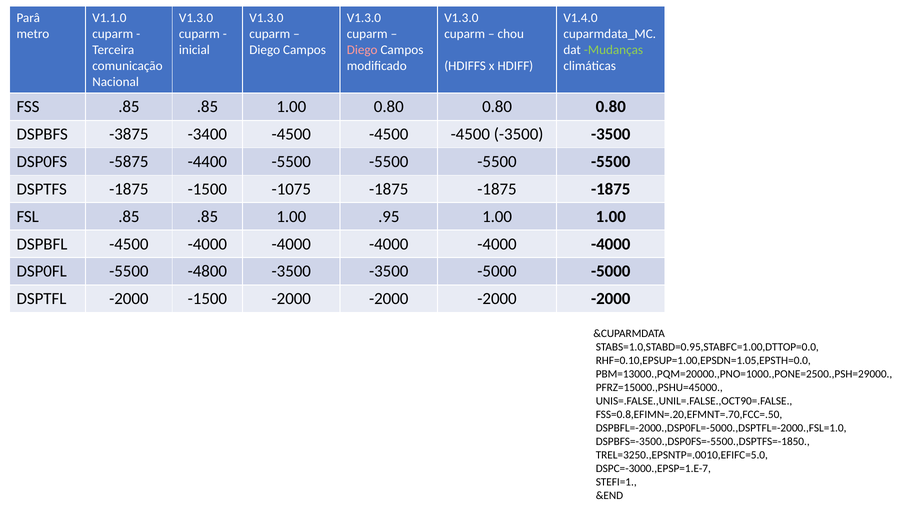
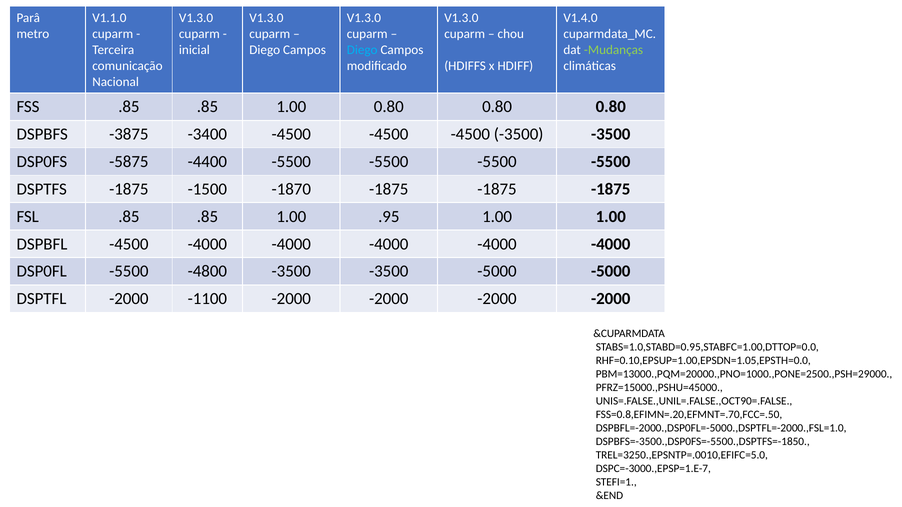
Diego colour: pink -> light blue (362, 50)
-1075: -1075 -> -1870 (291, 189)
-2000 -1500: -1500 -> -1100 (207, 299)
